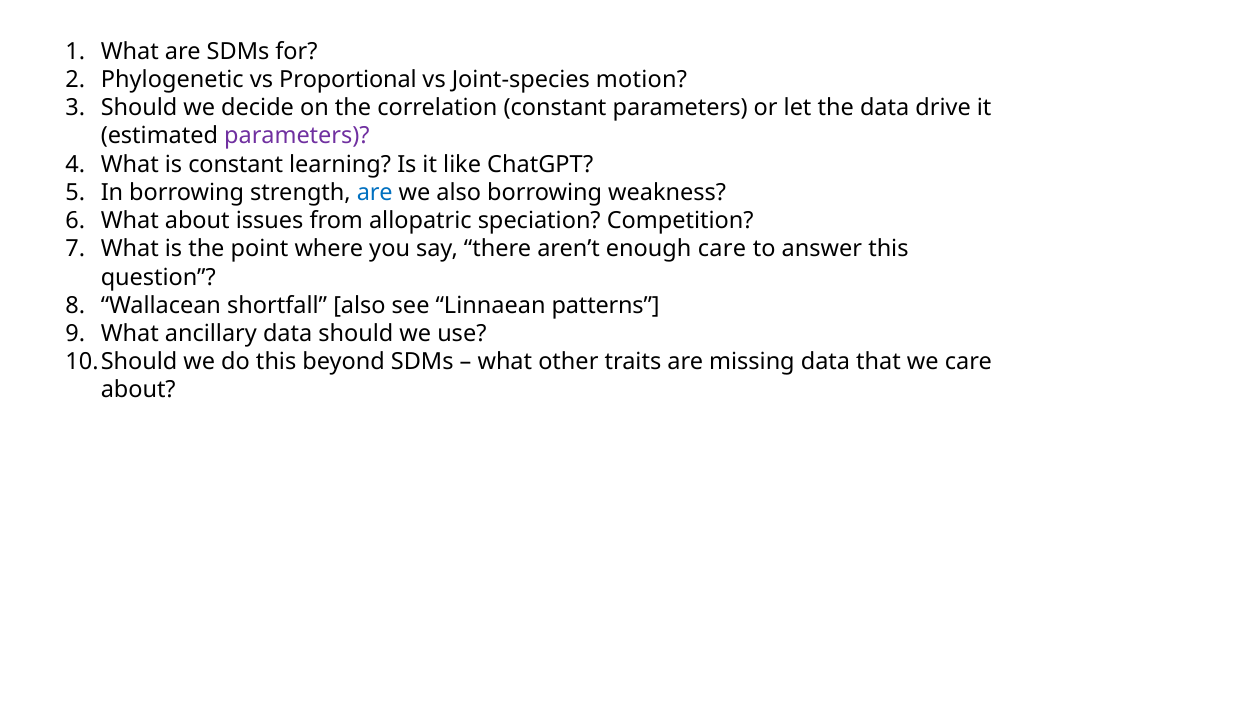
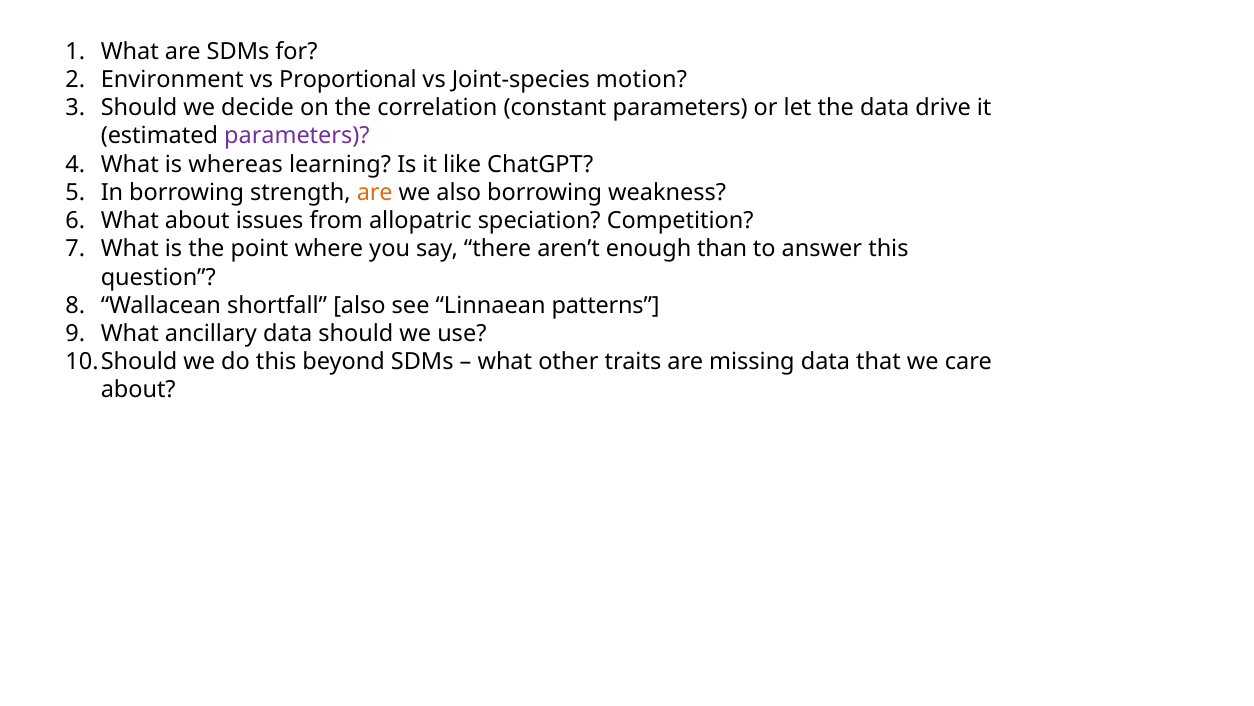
Phylogenetic: Phylogenetic -> Environment (172, 80)
is constant: constant -> whereas (236, 164)
are colour: blue -> orange (375, 192)
enough care: care -> than (722, 249)
